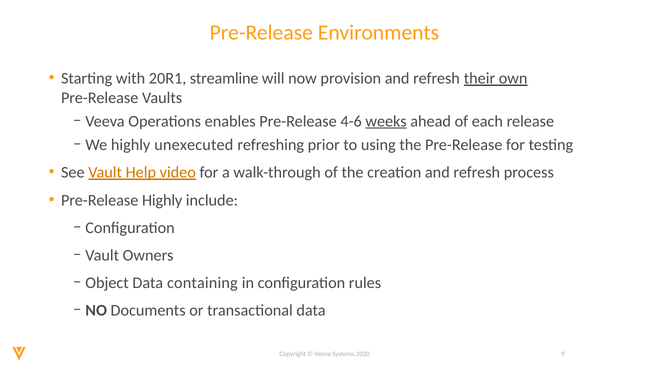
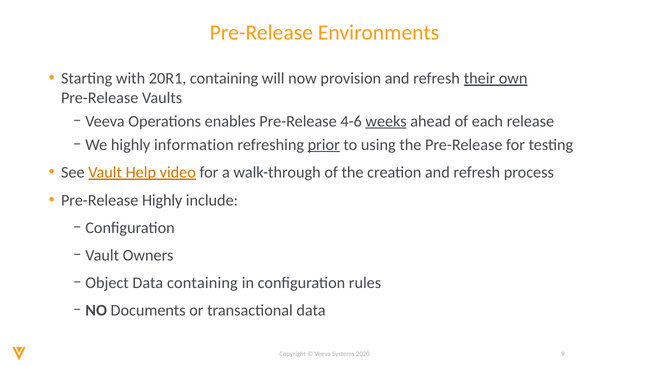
20R1 streamline: streamline -> containing (224, 78)
unexecuted: unexecuted -> information (194, 145)
prior underline: none -> present (324, 145)
